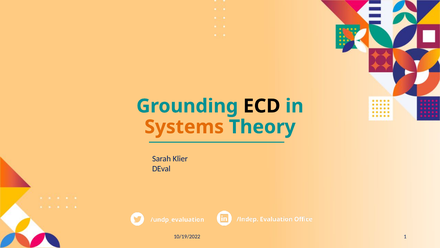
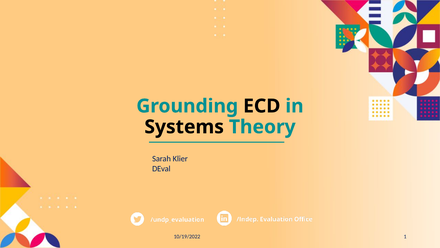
Systems colour: orange -> black (184, 127)
